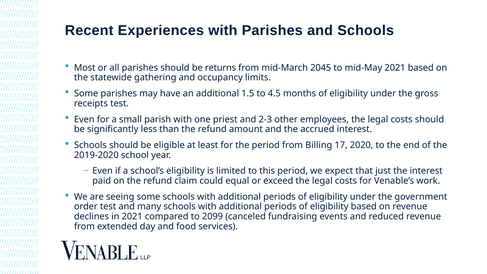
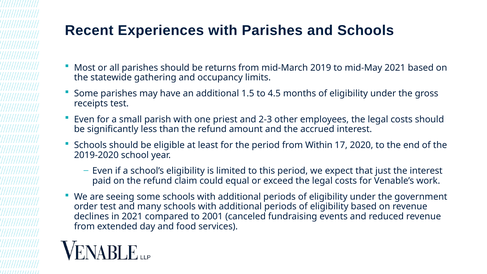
2045: 2045 -> 2019 (321, 68)
Billing: Billing -> Within (319, 145)
2099: 2099 -> 2001 (212, 216)
